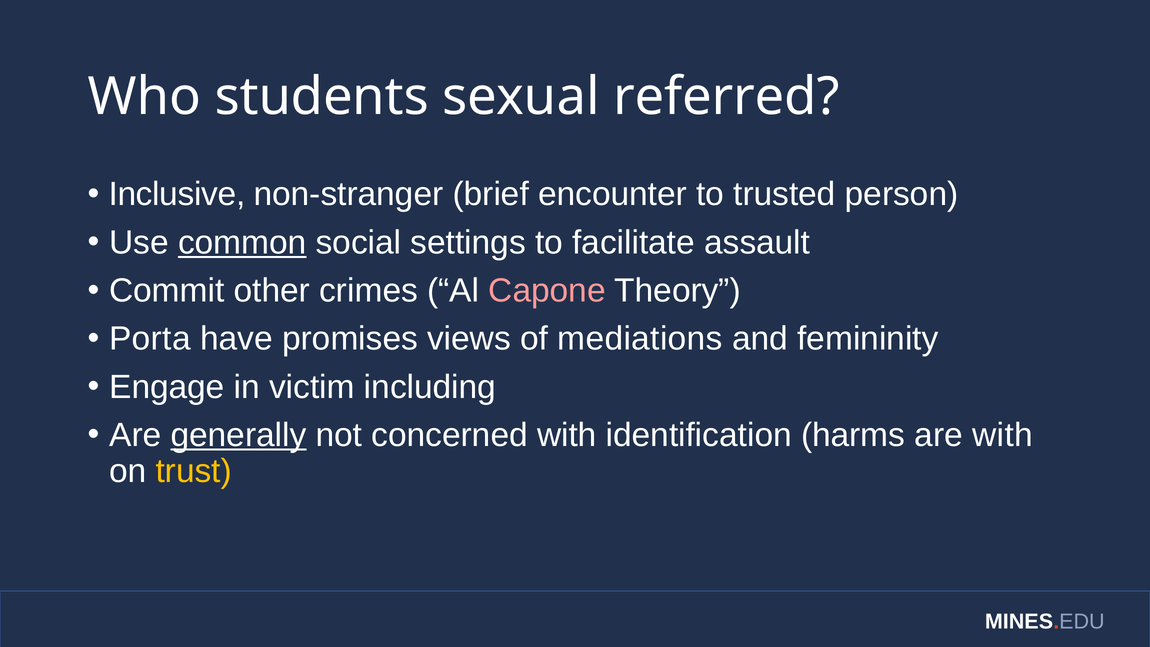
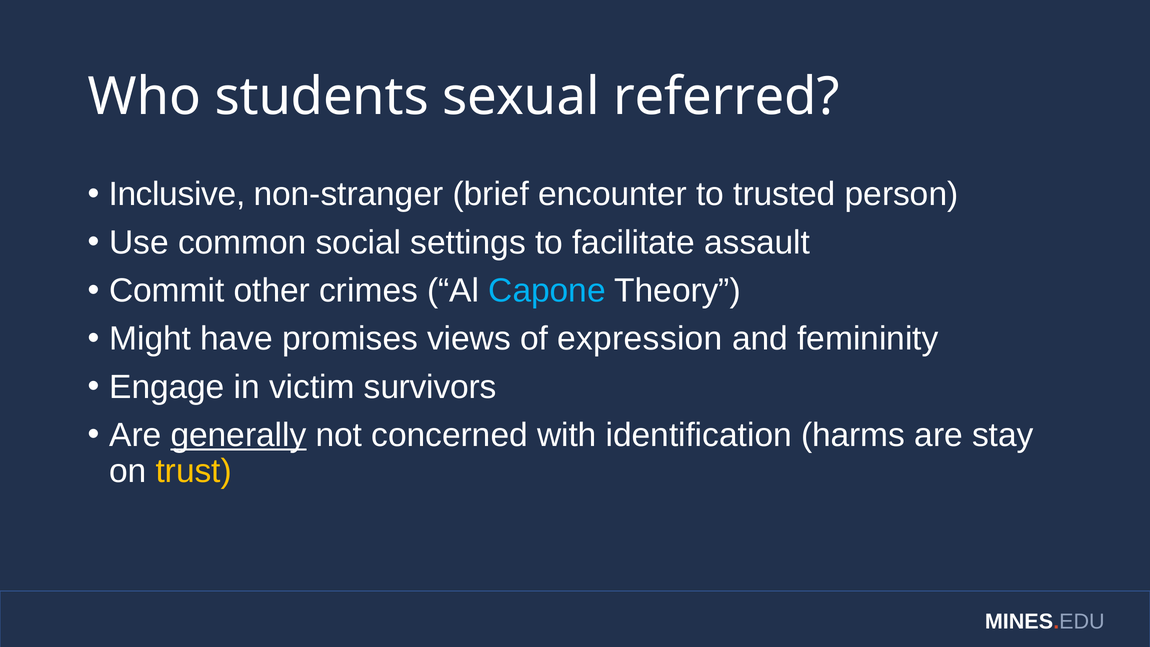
common underline: present -> none (242, 243)
Capone colour: pink -> light blue (547, 291)
Porta: Porta -> Might (150, 339)
mediations: mediations -> expression (640, 339)
including: including -> survivors (430, 387)
are with: with -> stay (1003, 435)
